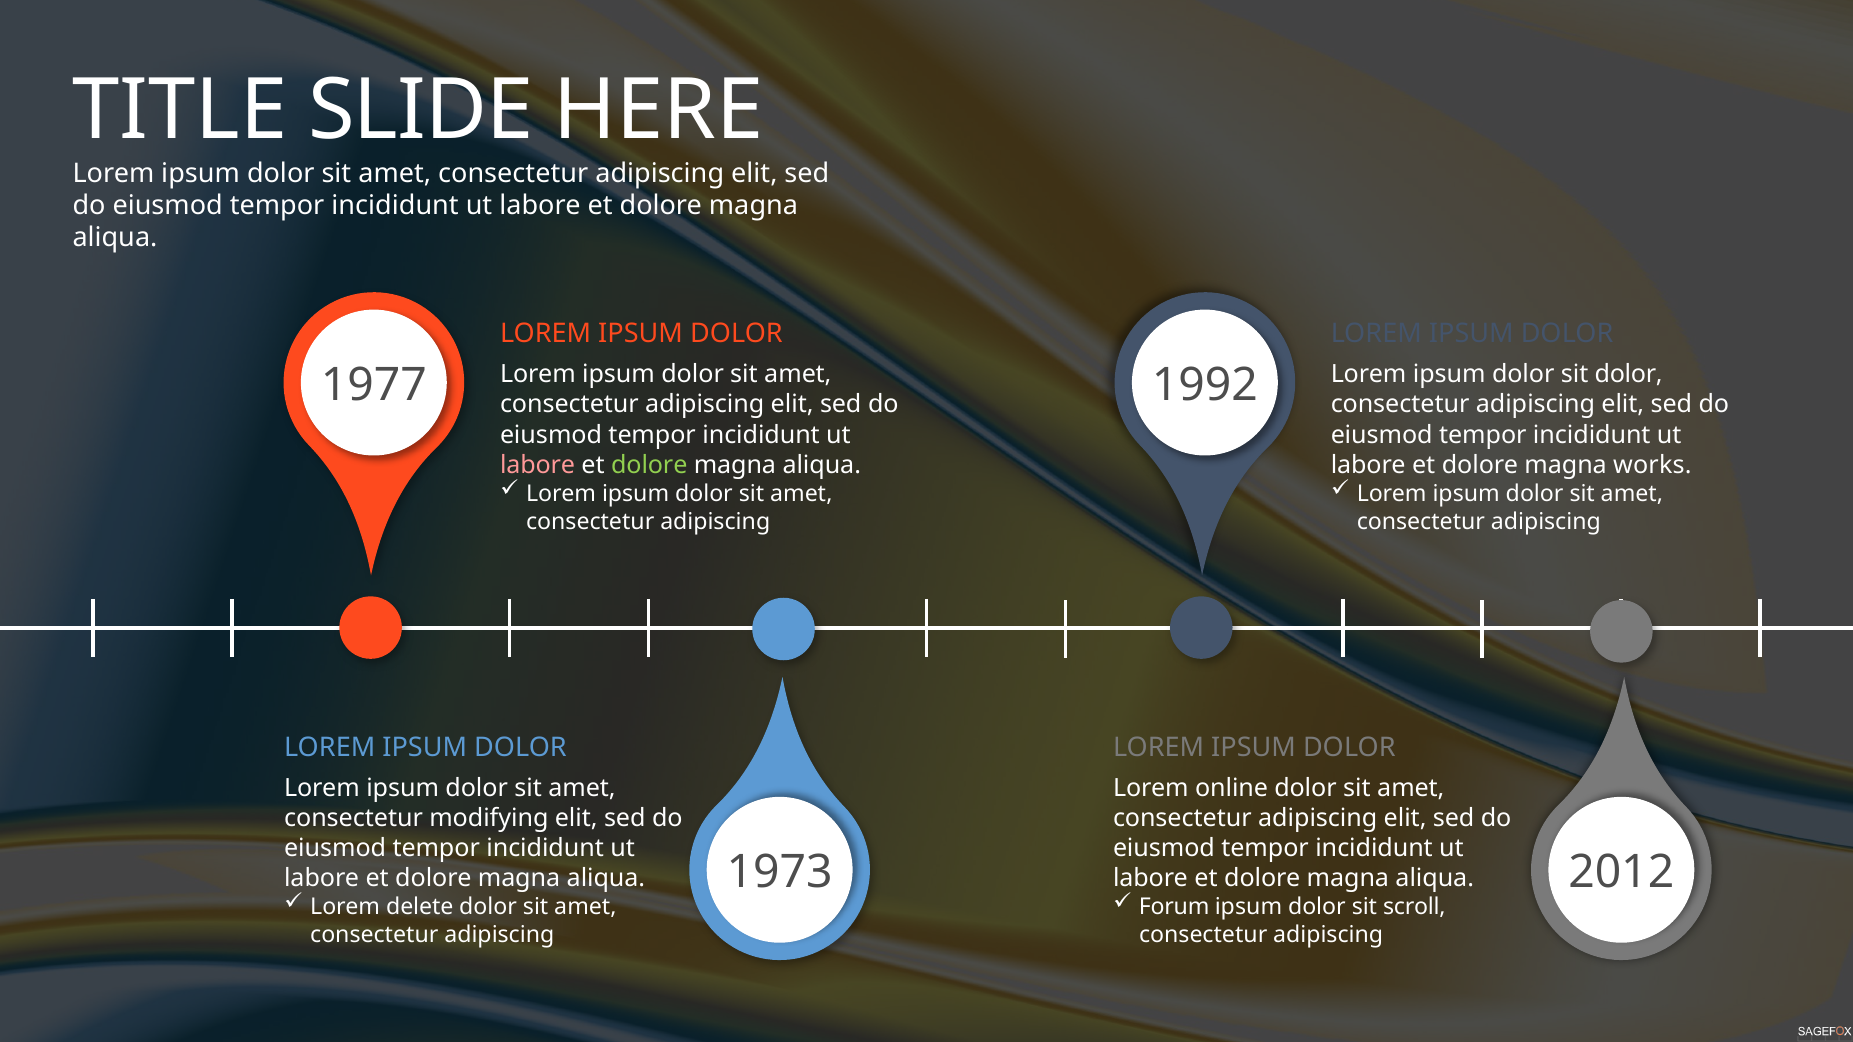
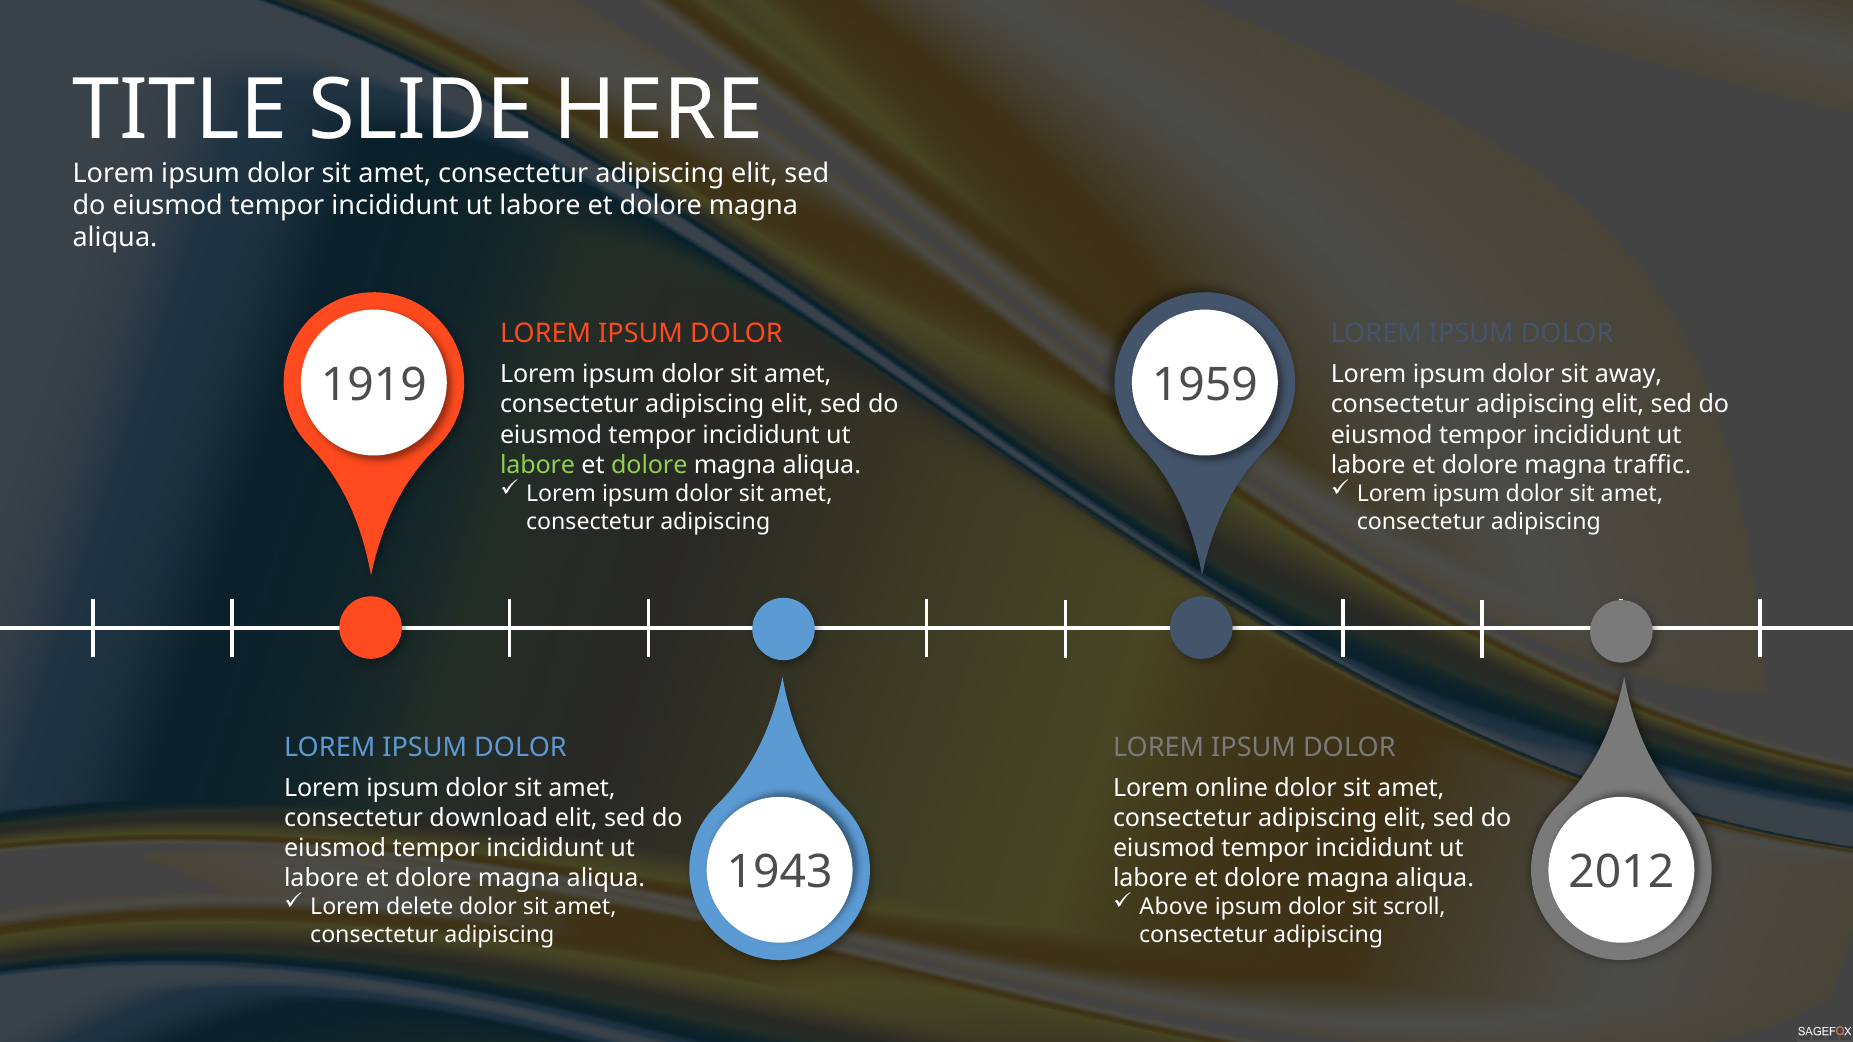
sit dolor: dolor -> away (1629, 375)
1977: 1977 -> 1919 (374, 386)
1992: 1992 -> 1959 (1205, 386)
labore colour: pink -> light green (538, 465)
works: works -> traffic (1652, 465)
modifying: modifying -> download (489, 818)
1973: 1973 -> 1943 (780, 873)
Forum: Forum -> Above (1174, 907)
